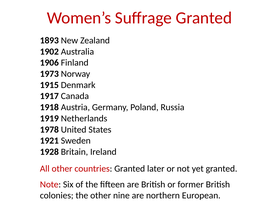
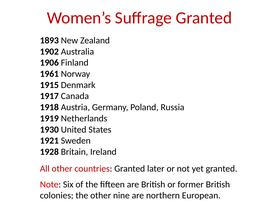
1973: 1973 -> 1961 (49, 74)
1978: 1978 -> 1930 (49, 130)
